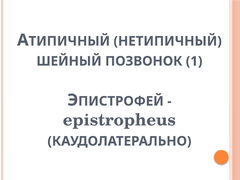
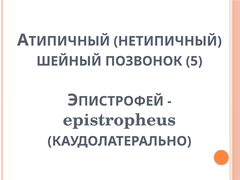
1: 1 -> 5 (194, 61)
